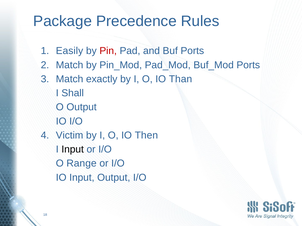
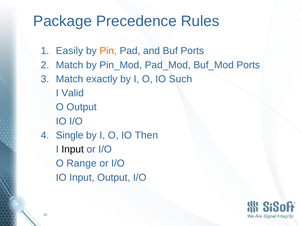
Pin colour: red -> orange (108, 51)
Than: Than -> Such (181, 79)
Shall: Shall -> Valid (73, 93)
Victim: Victim -> Single (70, 136)
